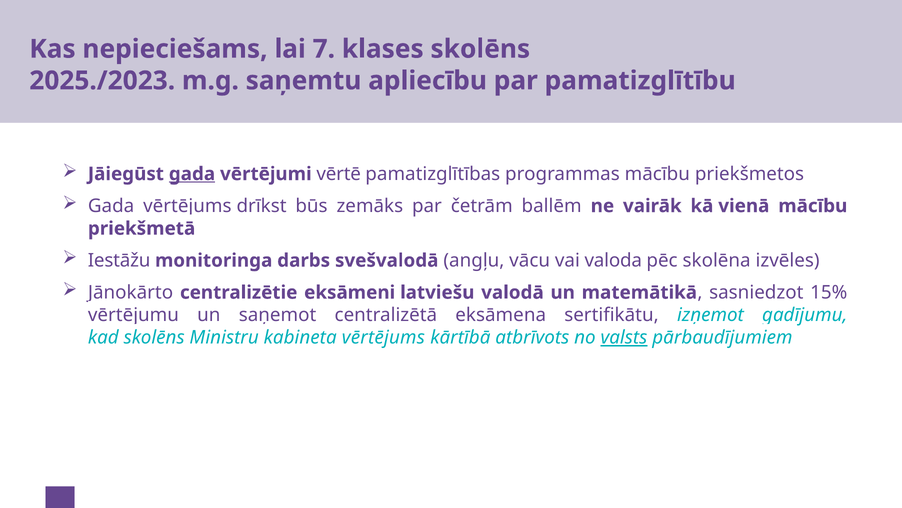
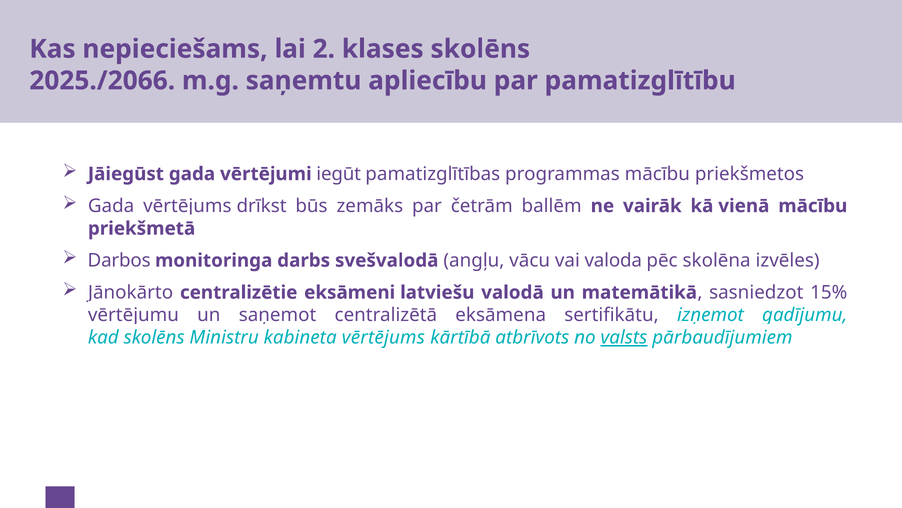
7: 7 -> 2 (324, 49)
2025./2023: 2025./2023 -> 2025./2066 (102, 81)
gada underline: present -> none (192, 174)
vērtē: vērtē -> iegūt (339, 174)
Iestāžu: Iestāžu -> Darbos (119, 260)
